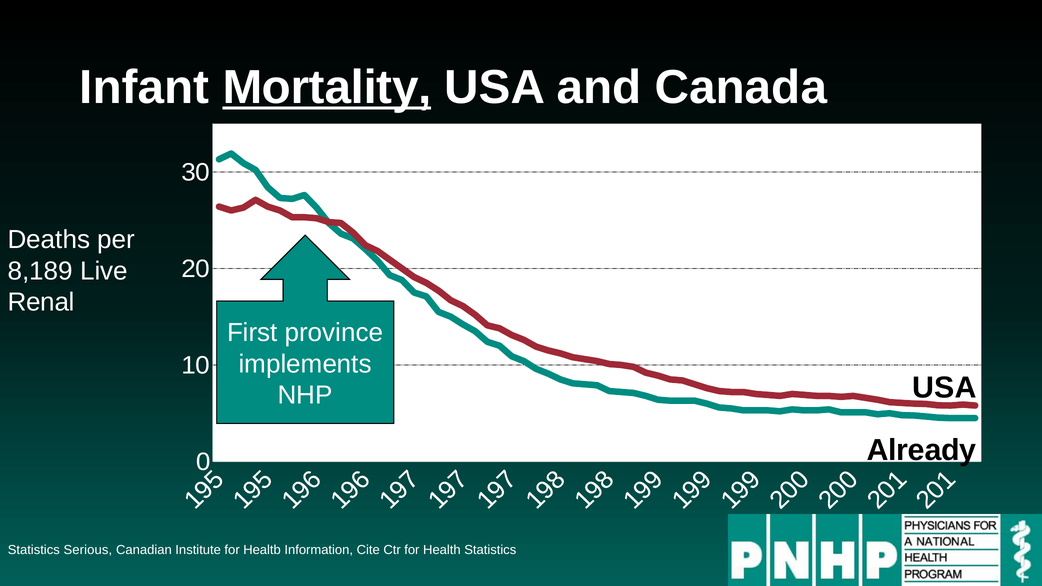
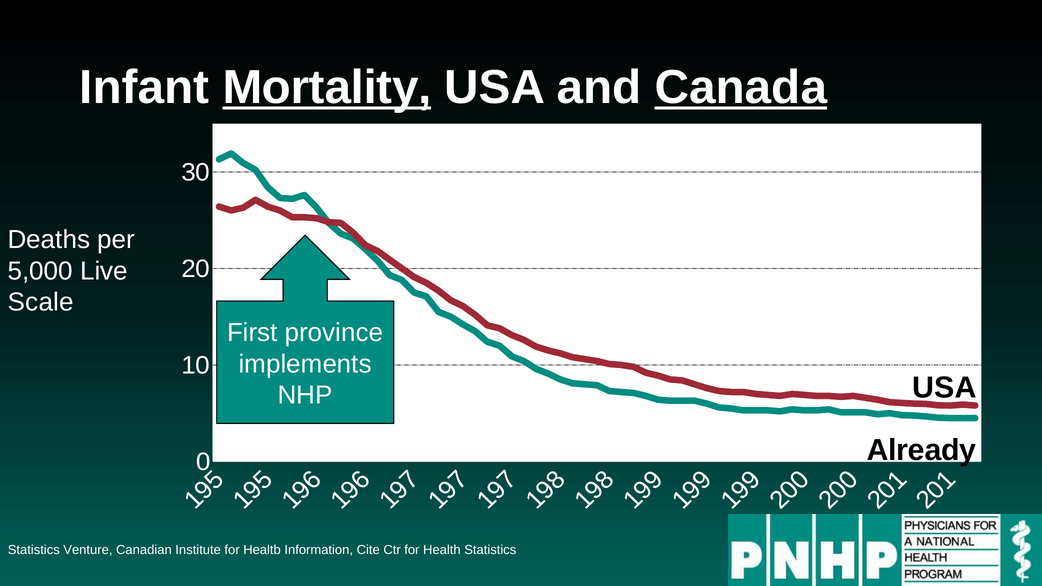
Canada underline: none -> present (741, 88)
8,189: 8,189 -> 5,000 (40, 271)
Renal: Renal -> Scale (41, 302)
Serious: Serious -> Venture (88, 550)
